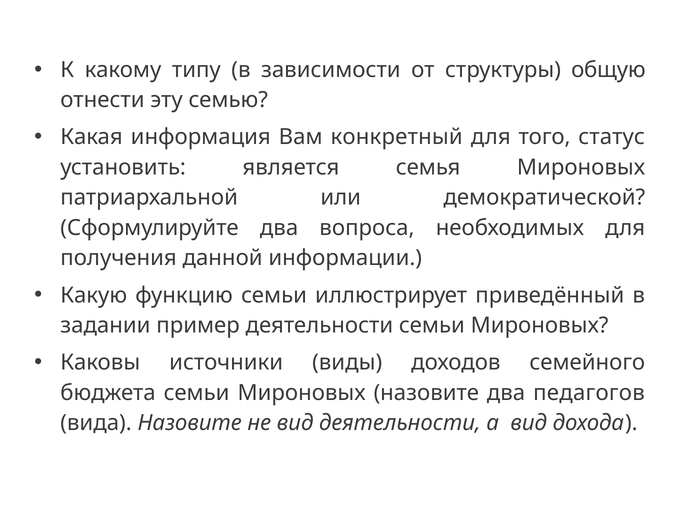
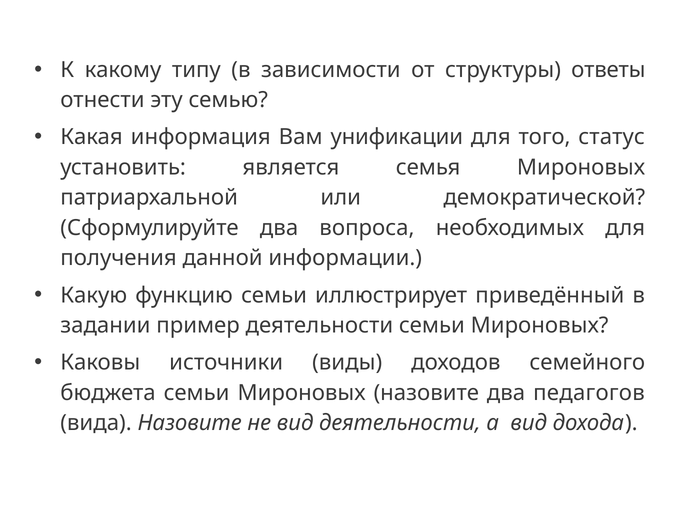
общую: общую -> ответы (608, 70)
конкретный: конкретный -> унификации (397, 137)
